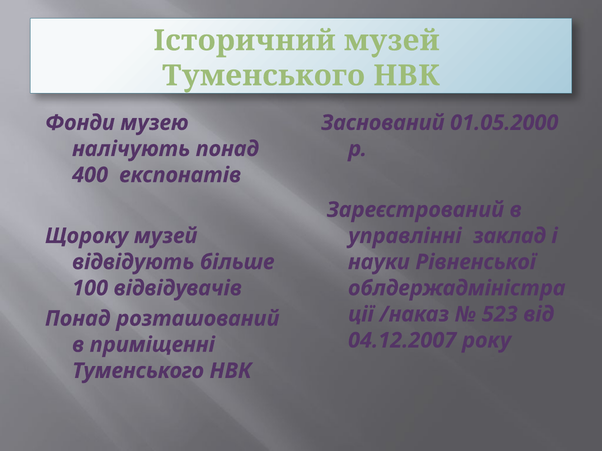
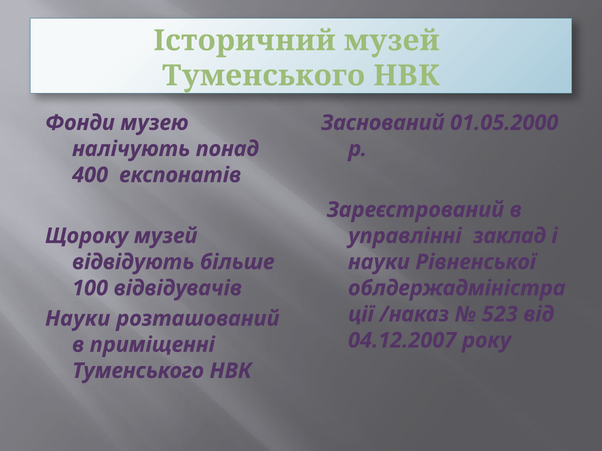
Понад: Понад -> Науки (78, 319)
